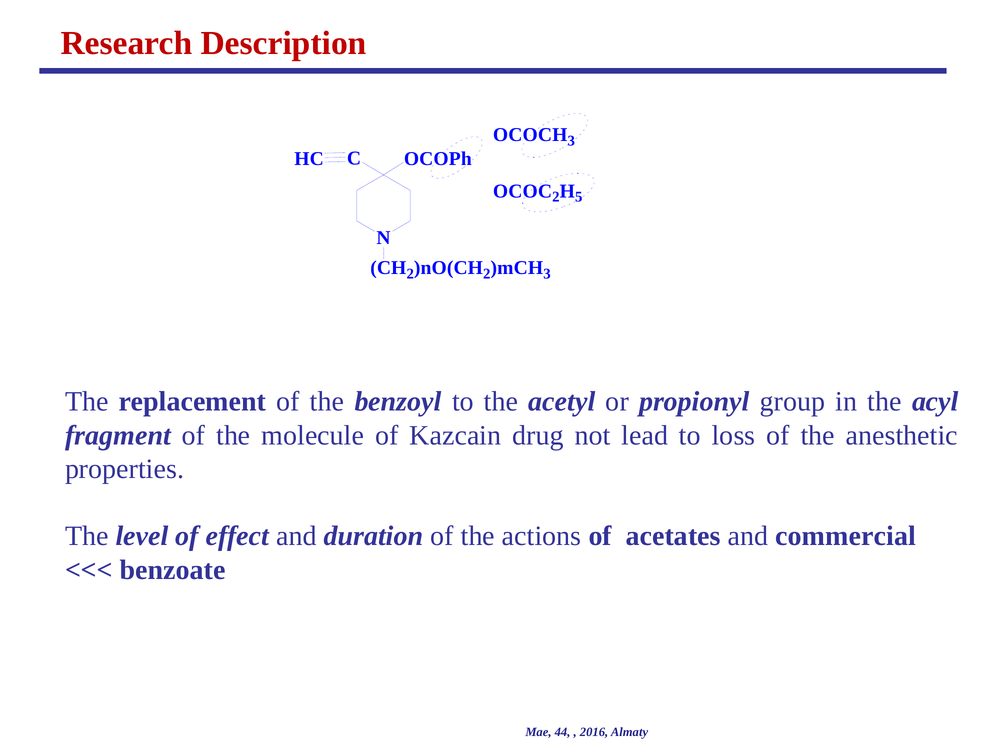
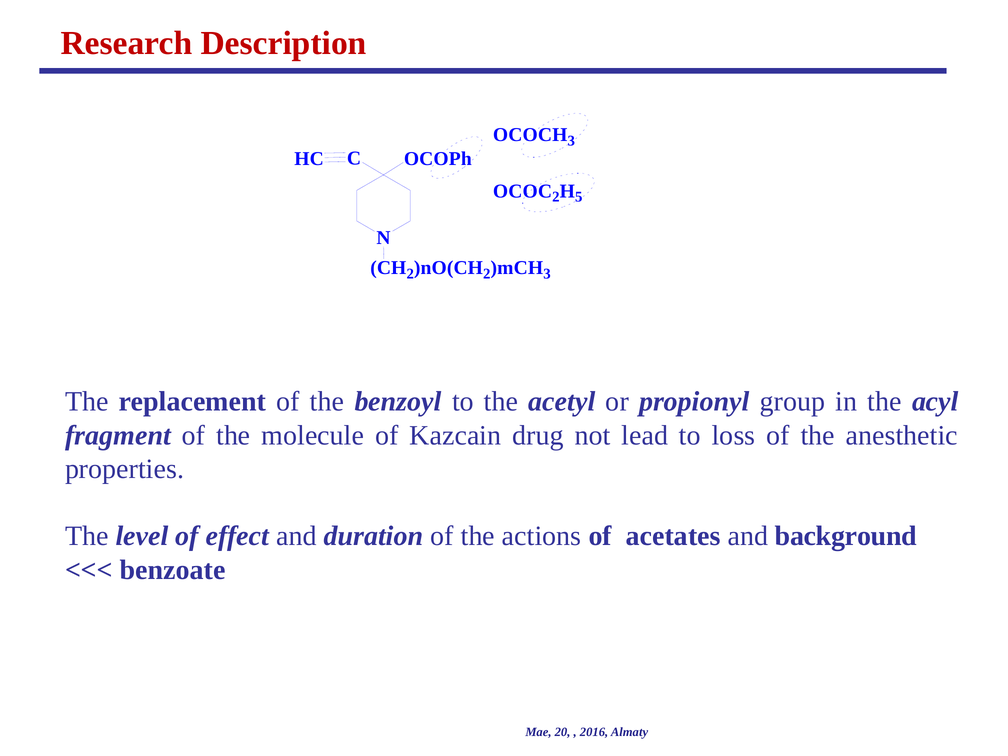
commercial: commercial -> background (846, 536)
44: 44 -> 20 (563, 732)
